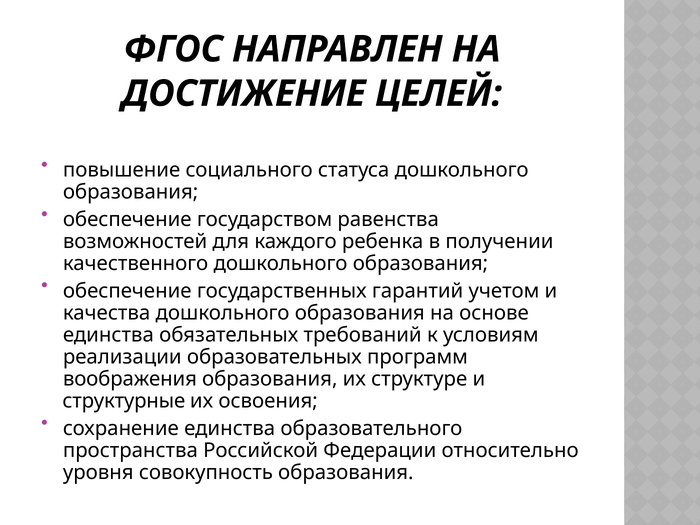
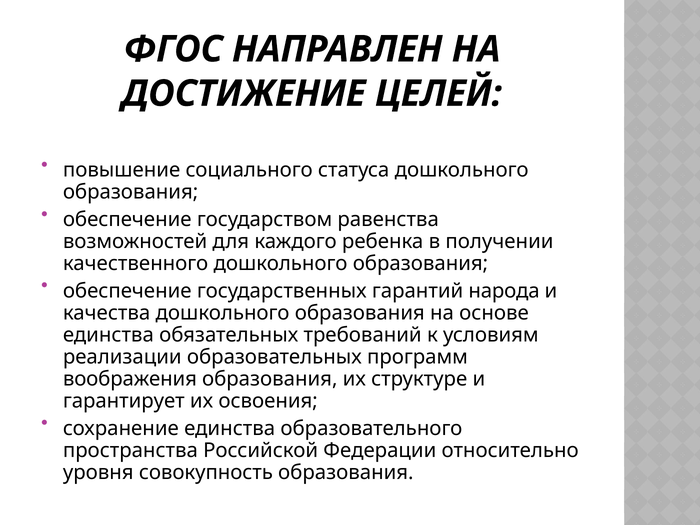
учетом: учетом -> народа (504, 291)
структурные: структурные -> гарантирует (124, 401)
